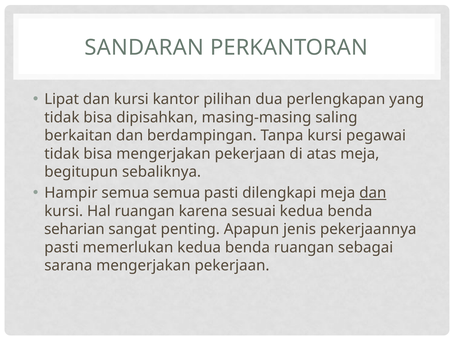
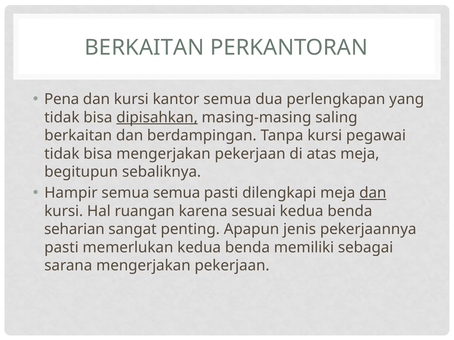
SANDARAN: SANDARAN -> BERKAITAN (144, 48)
Lipat: Lipat -> Pena (62, 99)
kantor pilihan: pilihan -> semua (227, 99)
dipisahkan underline: none -> present (157, 118)
benda ruangan: ruangan -> memiliki (304, 248)
